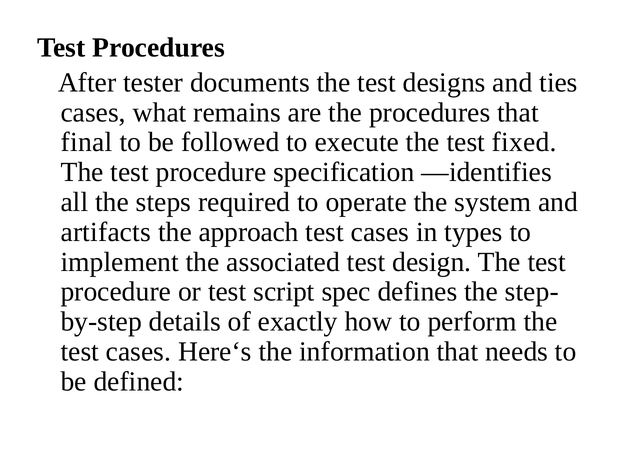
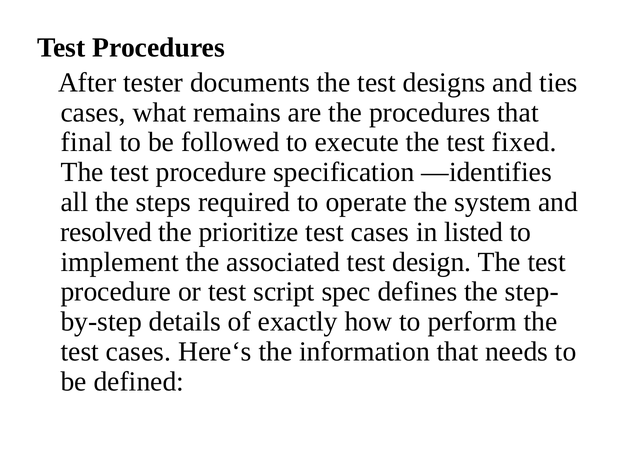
artifacts: artifacts -> resolved (106, 232)
approach: approach -> prioritize (249, 232)
types: types -> listed (474, 232)
